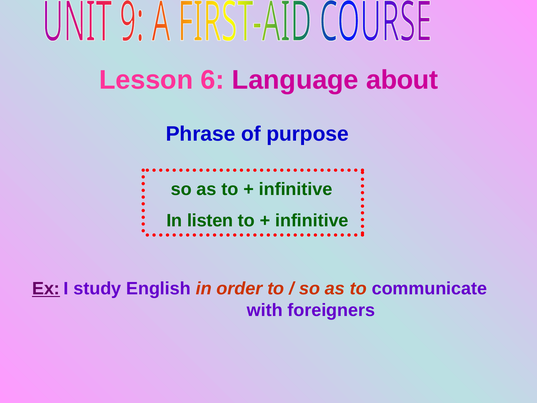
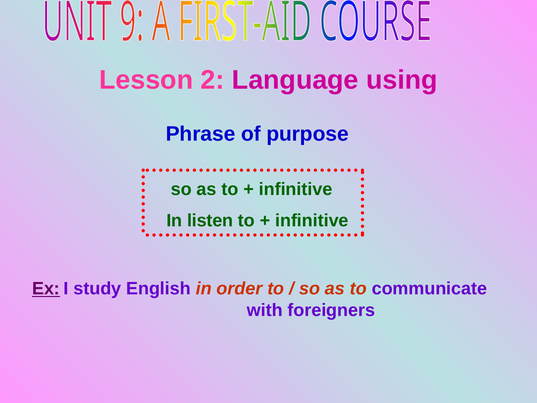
6: 6 -> 2 (212, 80)
about: about -> using (402, 80)
